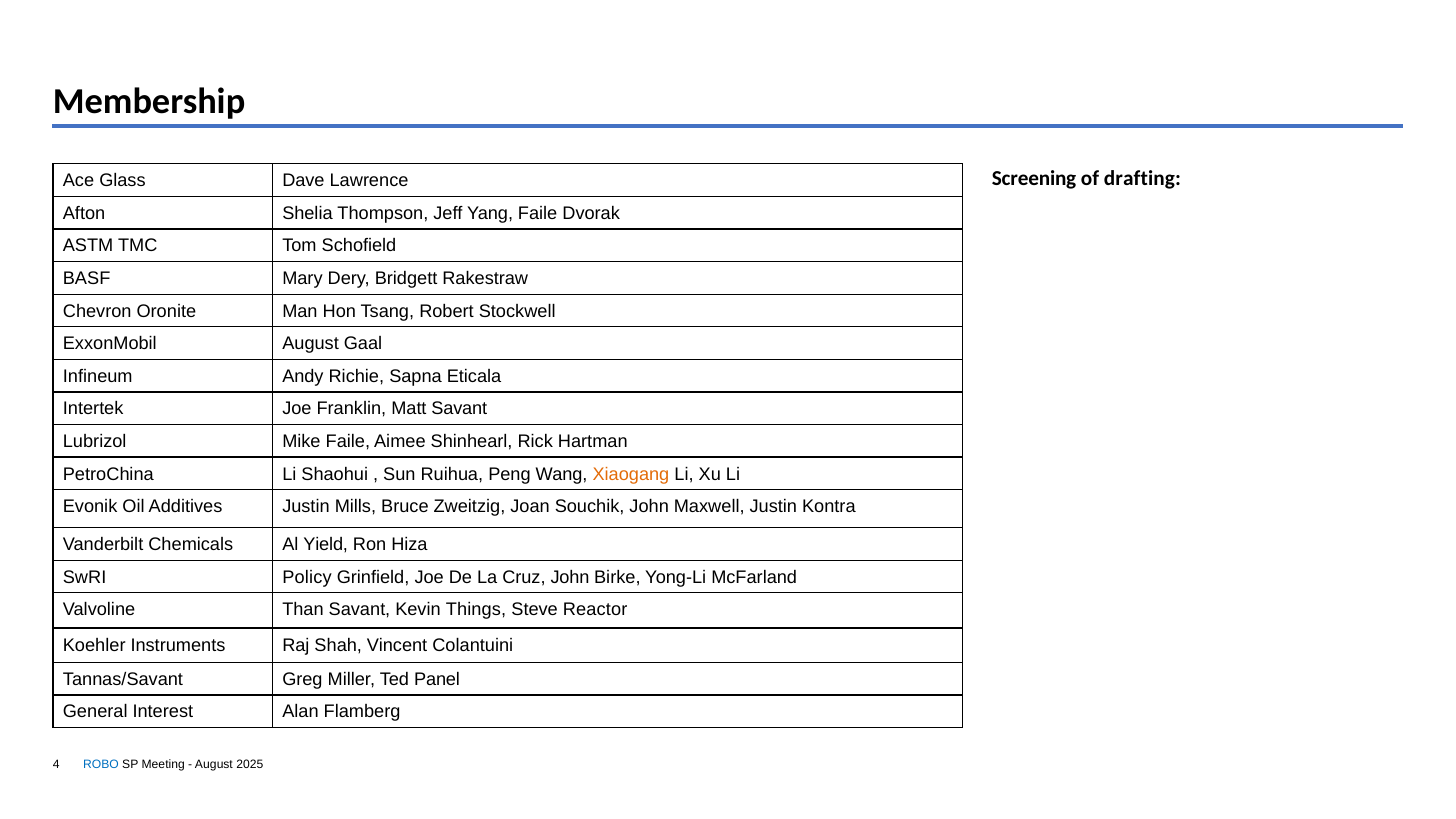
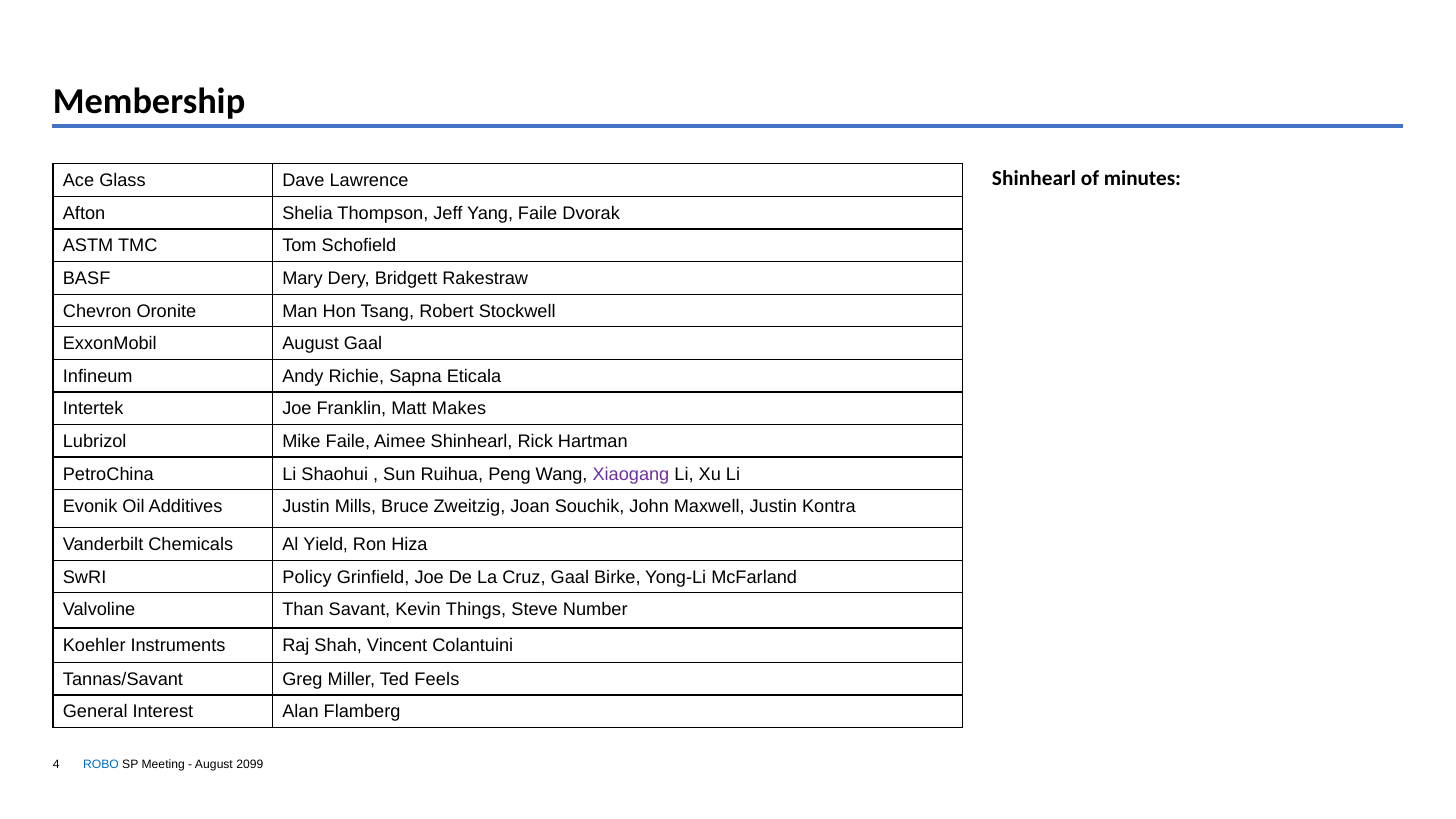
Screening: Screening -> Shinhearl (1034, 178)
drafting: drafting -> minutes (1142, 178)
Matt Savant: Savant -> Makes (459, 409)
Xiaogang colour: orange -> purple (631, 474)
Cruz John: John -> Gaal (570, 577)
Reactor: Reactor -> Number (595, 610)
Panel: Panel -> Feels (437, 679)
2025: 2025 -> 2099 (250, 764)
